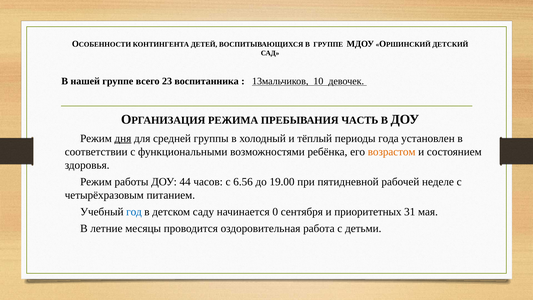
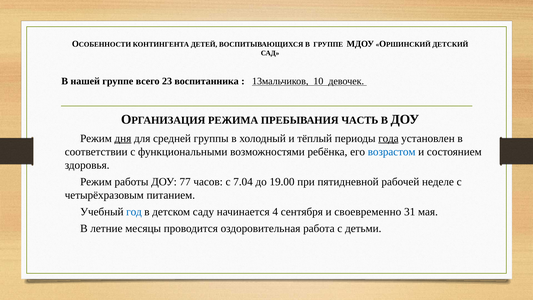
года underline: none -> present (388, 138)
возрастом colour: orange -> blue (392, 152)
44: 44 -> 77 (185, 182)
6.56: 6.56 -> 7.04 (243, 182)
0: 0 -> 4 (275, 212)
приоритетных: приоритетных -> своевременно (368, 212)
